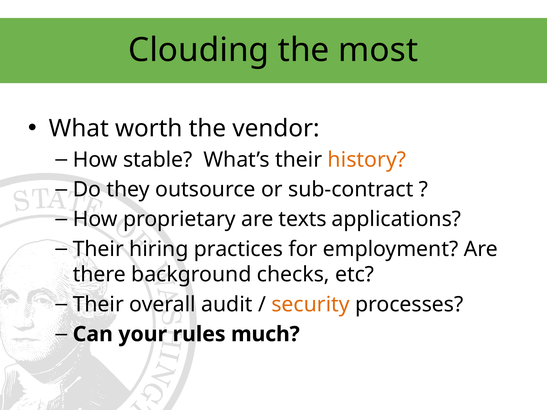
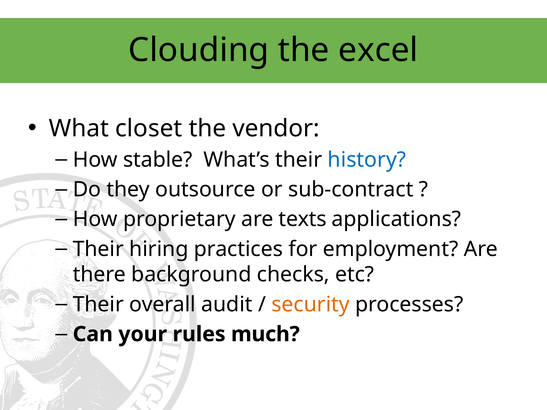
most: most -> excel (378, 50)
worth: worth -> closet (149, 128)
history colour: orange -> blue (367, 160)
